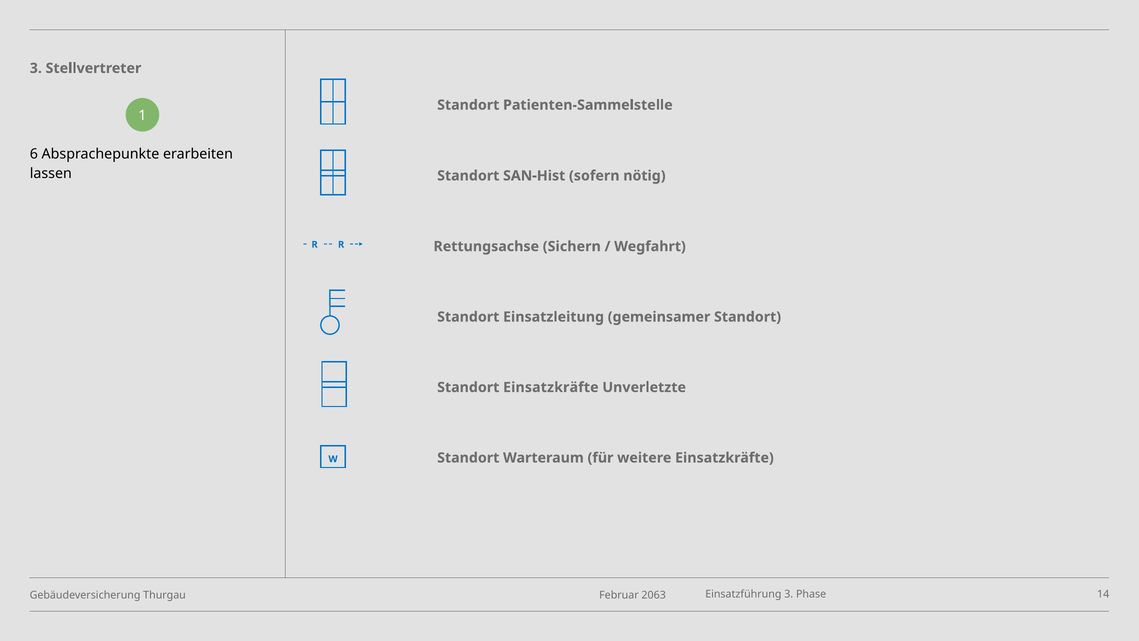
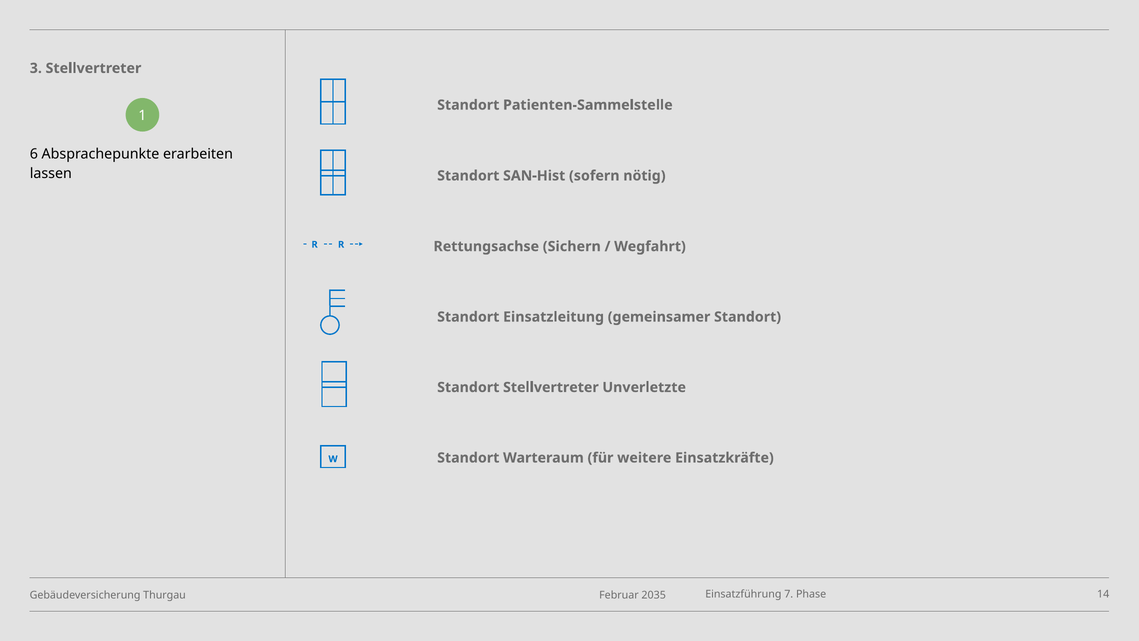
Standort Einsatzkräfte: Einsatzkräfte -> Stellvertreter (551, 387)
2063: 2063 -> 2035 (654, 595)
Einsatzführung 3: 3 -> 7 (789, 594)
